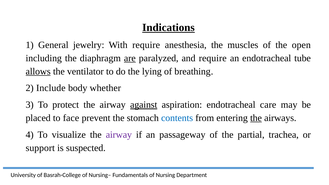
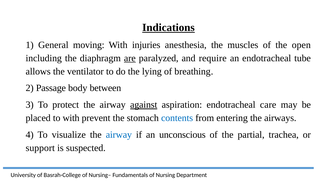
jewelry: jewelry -> moving (89, 45)
With require: require -> injuries (146, 45)
allows underline: present -> none (38, 71)
Include: Include -> Passage (51, 88)
whether: whether -> between (105, 88)
to face: face -> with (71, 118)
the underline: present -> none (256, 118)
airway colour: purple -> blue (119, 135)
passageway: passageway -> unconscious (182, 135)
